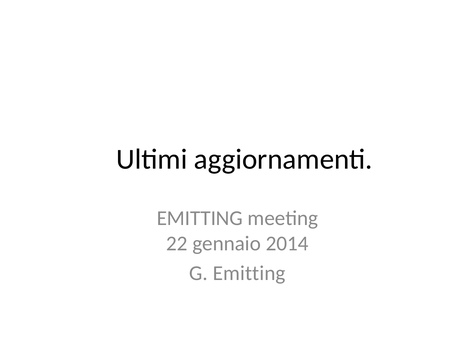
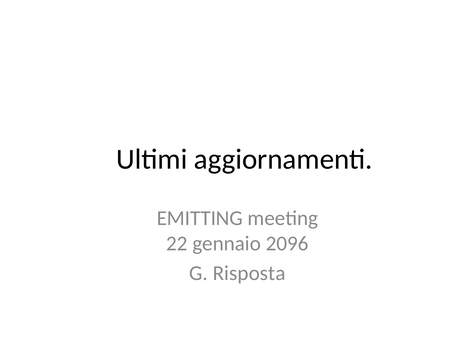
2014: 2014 -> 2096 (287, 244)
G Emitting: Emitting -> Risposta (249, 273)
